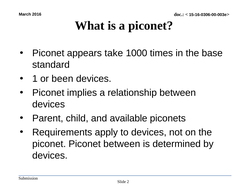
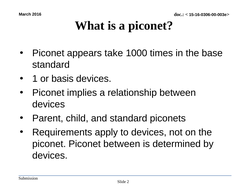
been: been -> basis (62, 79)
and available: available -> standard (129, 118)
